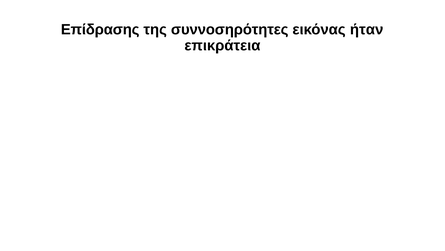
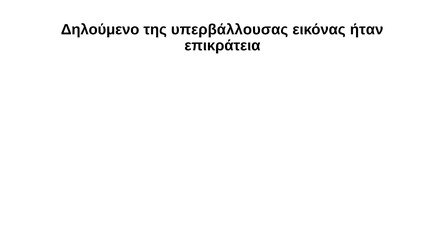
Επίδρασης: Επίδρασης -> Δηλούμενο (100, 29)
συννοσηρότητες: συννοσηρότητες -> υπερβάλλουσας (230, 29)
